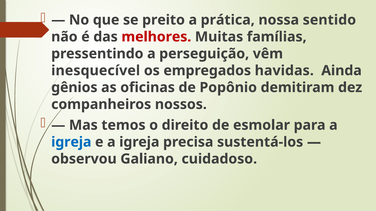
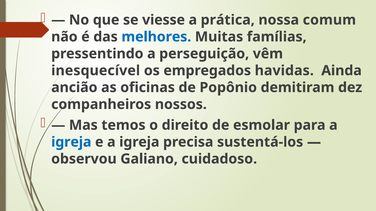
preito: preito -> viesse (164, 20)
sentido: sentido -> comum (329, 20)
melhores colour: red -> blue (156, 37)
gênios: gênios -> ancião (74, 88)
